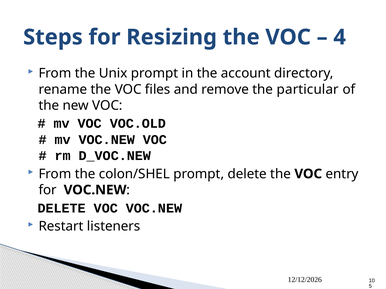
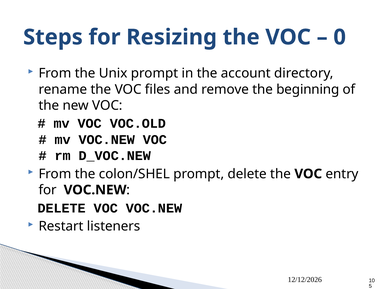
4: 4 -> 0 (340, 37)
particular: particular -> beginning (308, 89)
